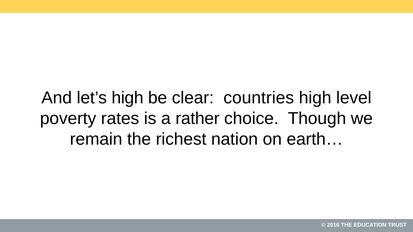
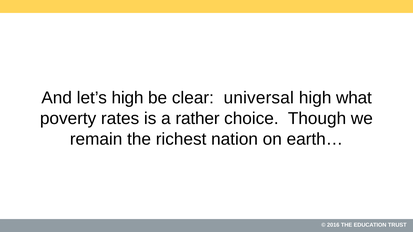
countries: countries -> universal (259, 98)
level: level -> what (354, 98)
